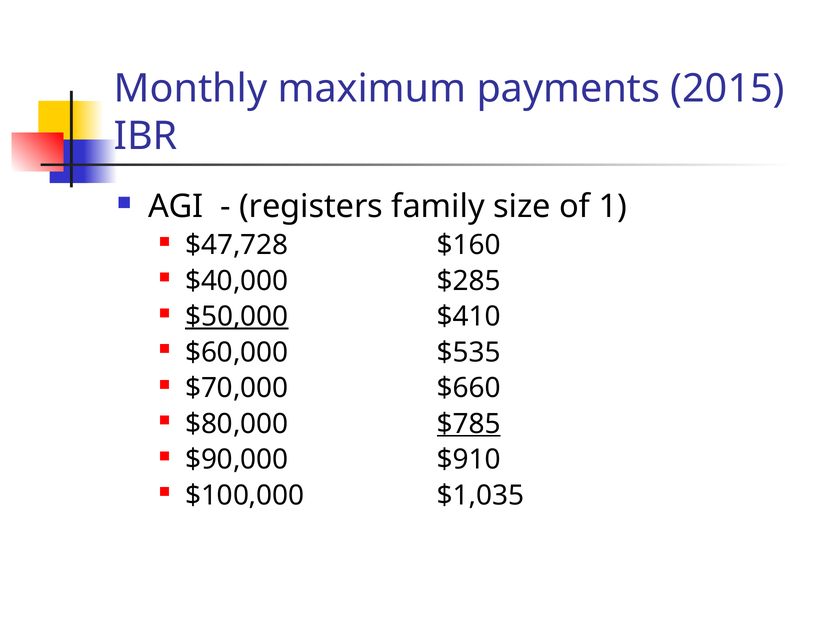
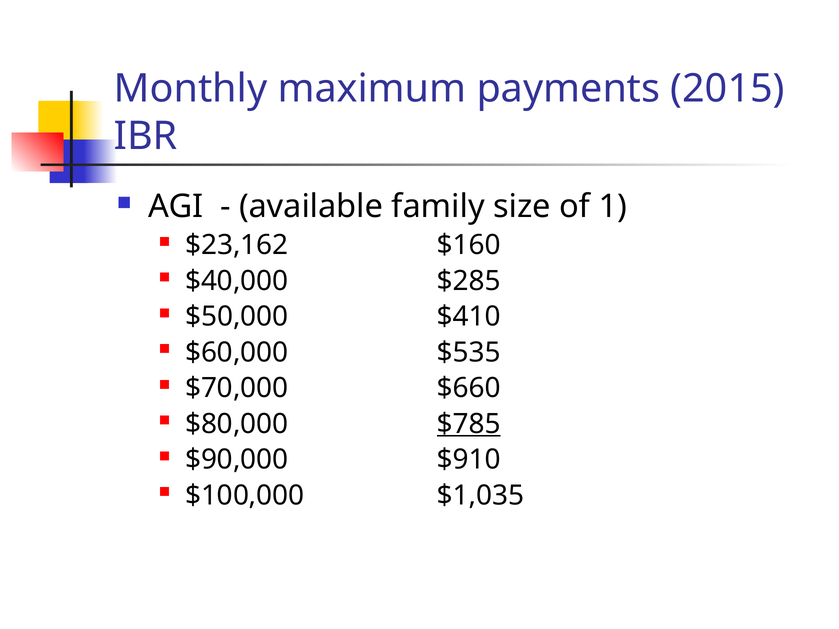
registers: registers -> available (311, 207)
$47,728: $47,728 -> $23,162 (237, 245)
$50,000 underline: present -> none (237, 317)
